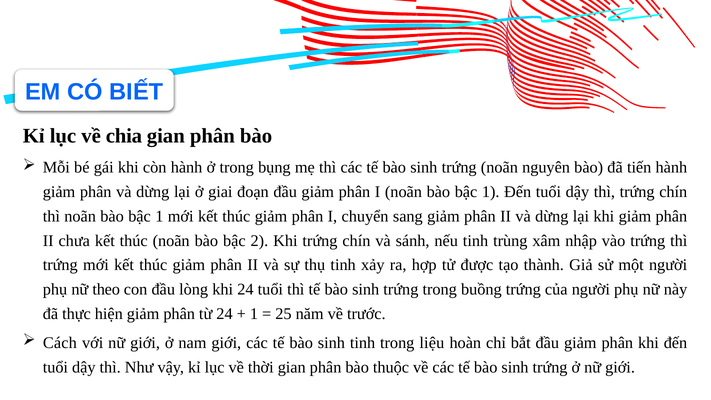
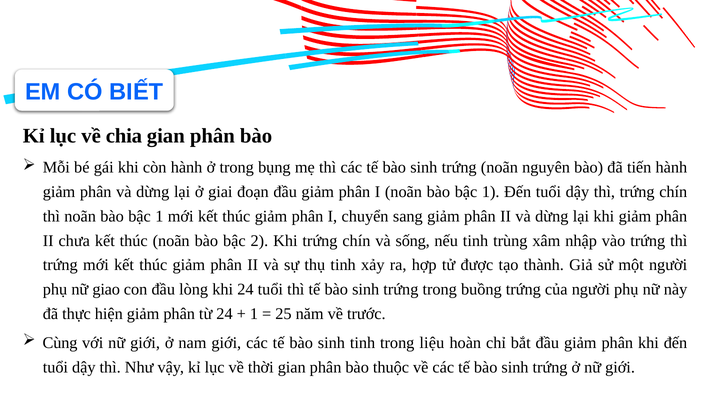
sánh: sánh -> sống (413, 241)
theo: theo -> giao (106, 289)
Cách: Cách -> Cùng (60, 343)
